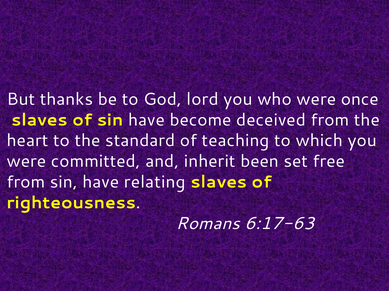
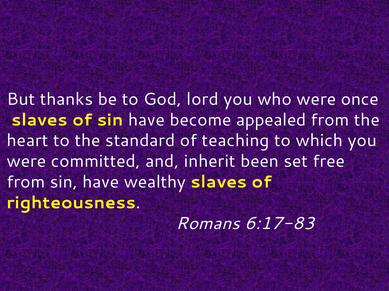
deceived: deceived -> appealed (271, 120)
relating: relating -> wealthy (155, 182)
6:17-63: 6:17-63 -> 6:17-83 (280, 224)
